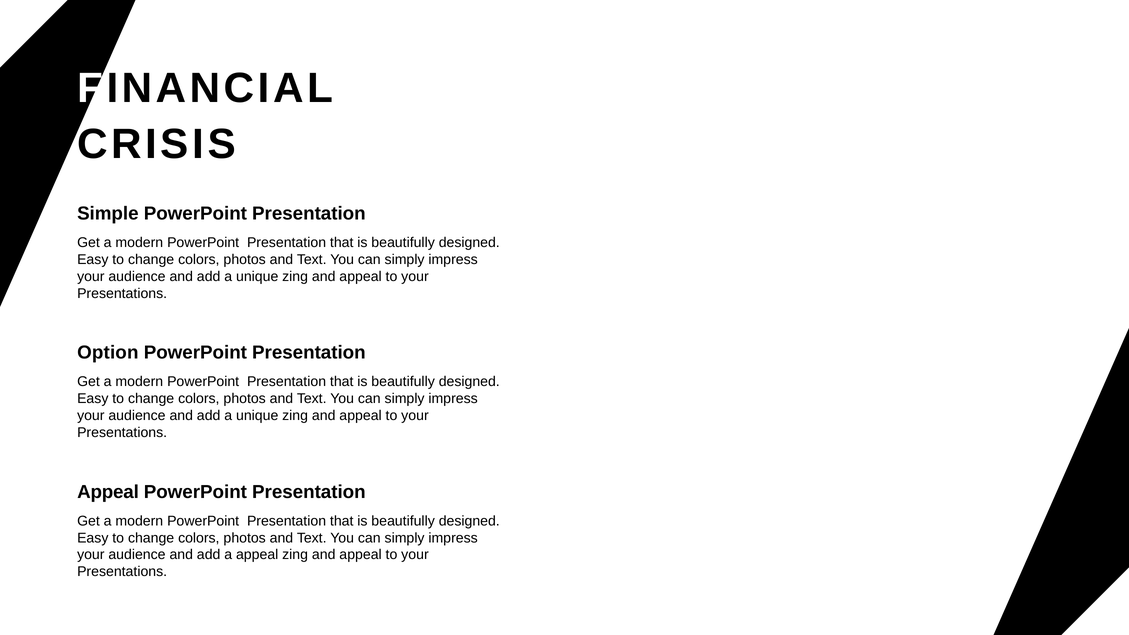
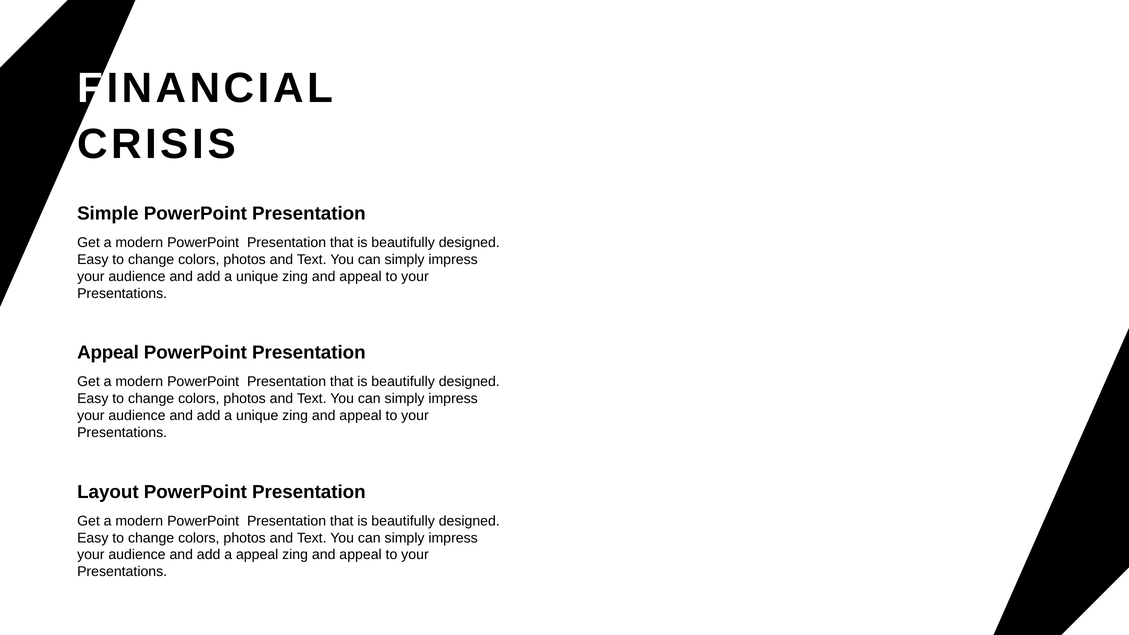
Option: Option -> Appeal (108, 353)
Appeal: Appeal -> Layout (108, 492)
